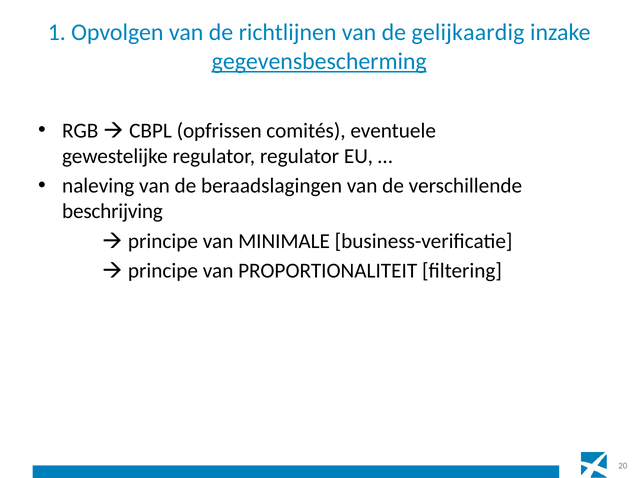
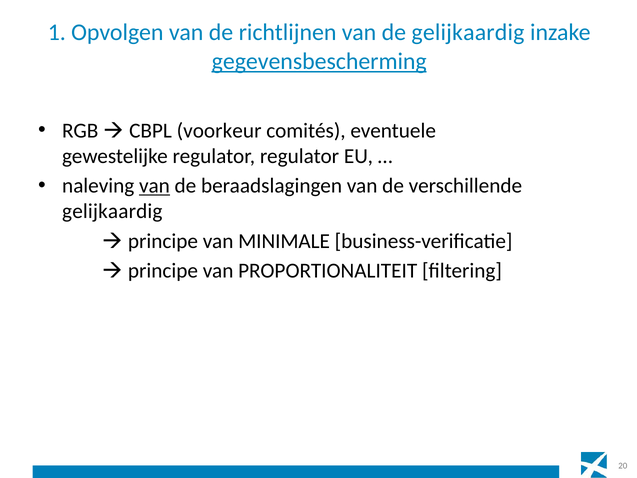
opfrissen: opfrissen -> voorkeur (219, 130)
van underline: none -> present (154, 186)
beschrijving: beschrijving -> gelijkaardig (112, 211)
